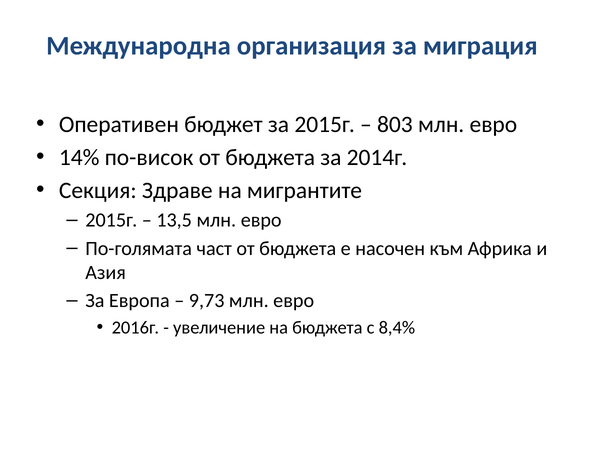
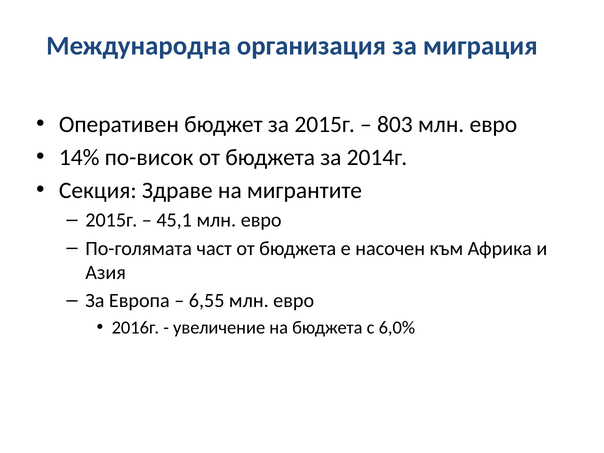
13,5: 13,5 -> 45,1 (174, 220)
9,73: 9,73 -> 6,55 (207, 301)
8,4%: 8,4% -> 6,0% (397, 327)
